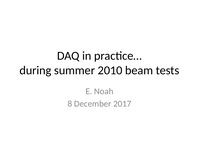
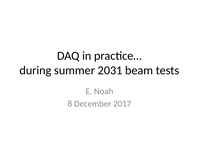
2010: 2010 -> 2031 (110, 71)
